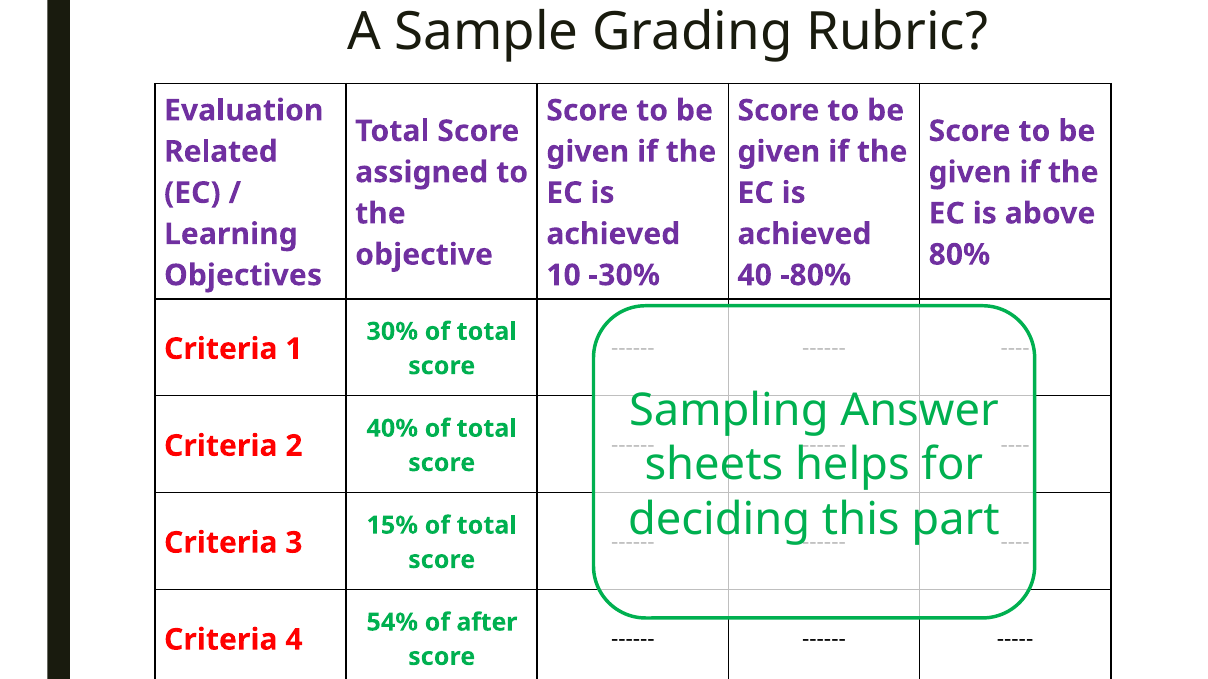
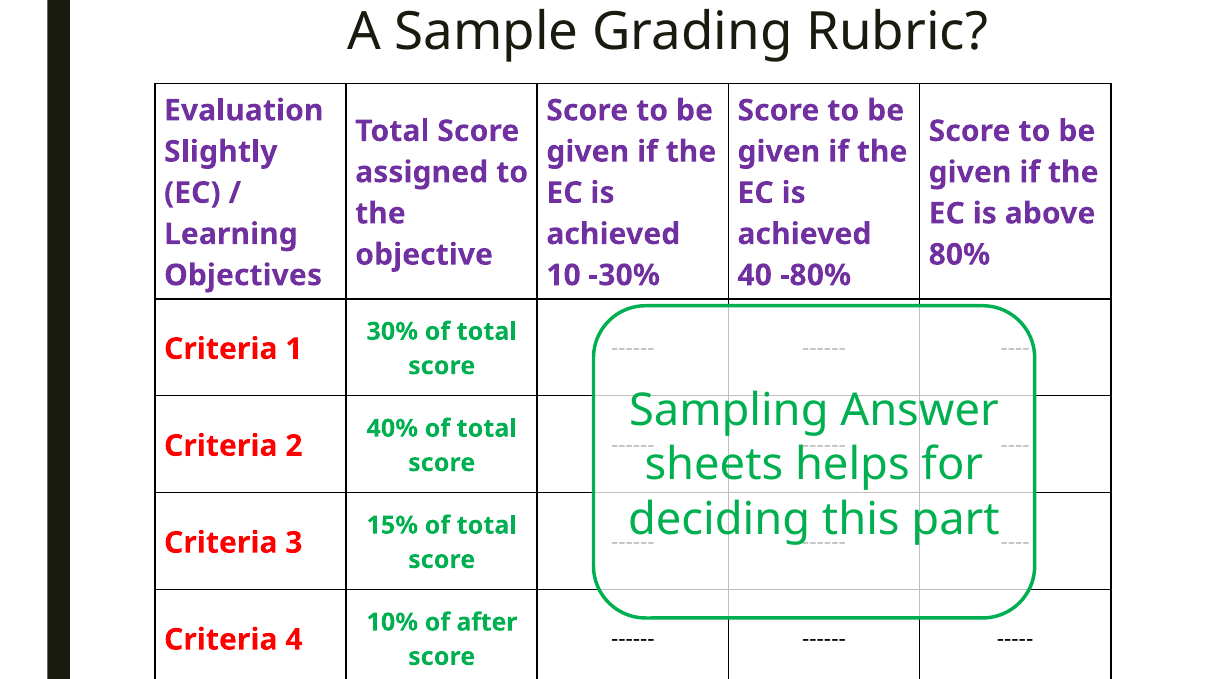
Related: Related -> Slightly (221, 152)
54%: 54% -> 10% (392, 623)
